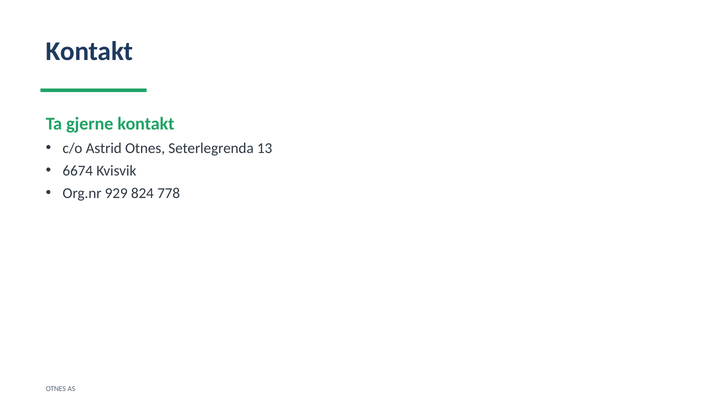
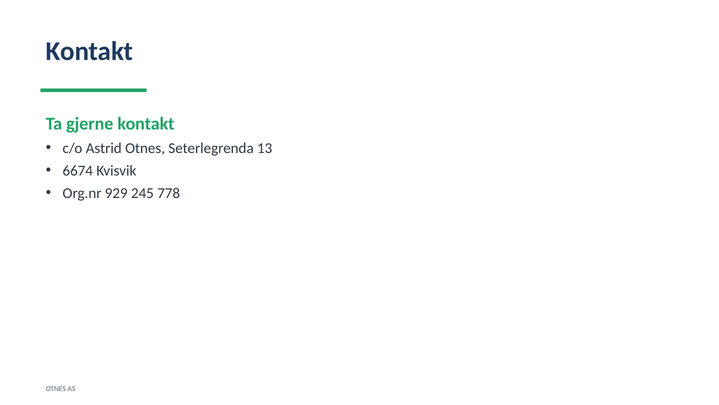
824: 824 -> 245 (142, 193)
